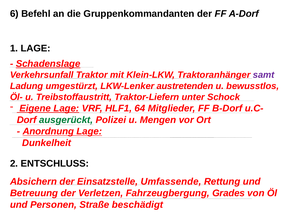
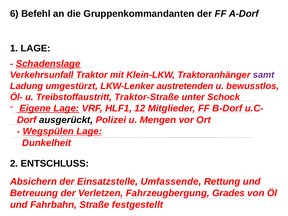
Traktor-Liefern: Traktor-Liefern -> Traktor-Straße (147, 97)
64: 64 -> 12 (140, 108)
ausgerückt colour: green -> black (66, 120)
Anordnung: Anordnung -> Wegspülen (48, 131)
Personen: Personen -> Fahrbahn (54, 205)
beschädigt: beschädigt -> festgestellt (138, 205)
